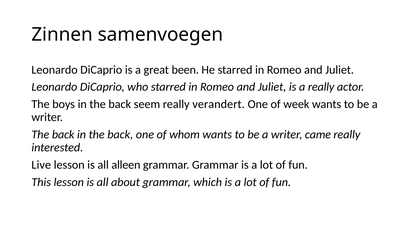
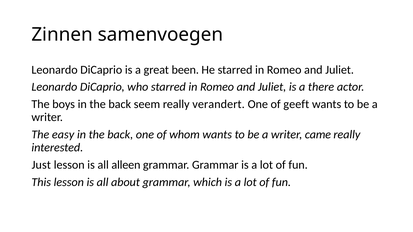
a really: really -> there (321, 87)
week: week -> geeft (296, 104)
back: back -> easy (63, 135)
Live: Live -> Just (41, 165)
